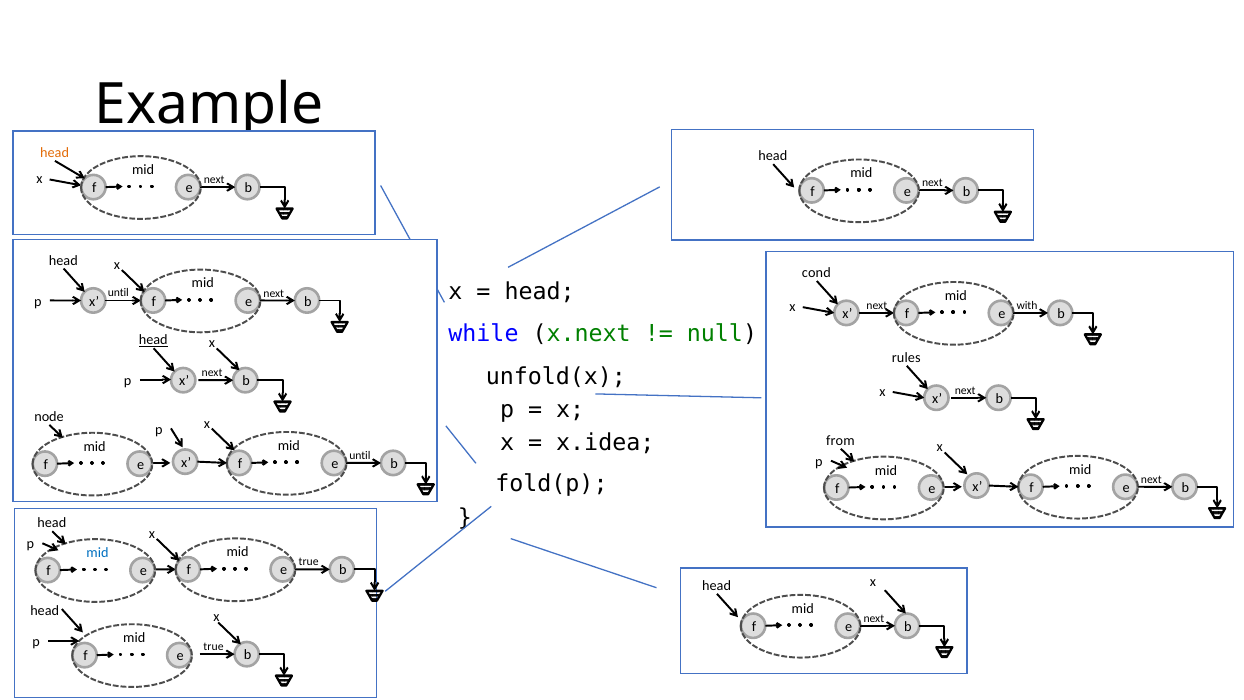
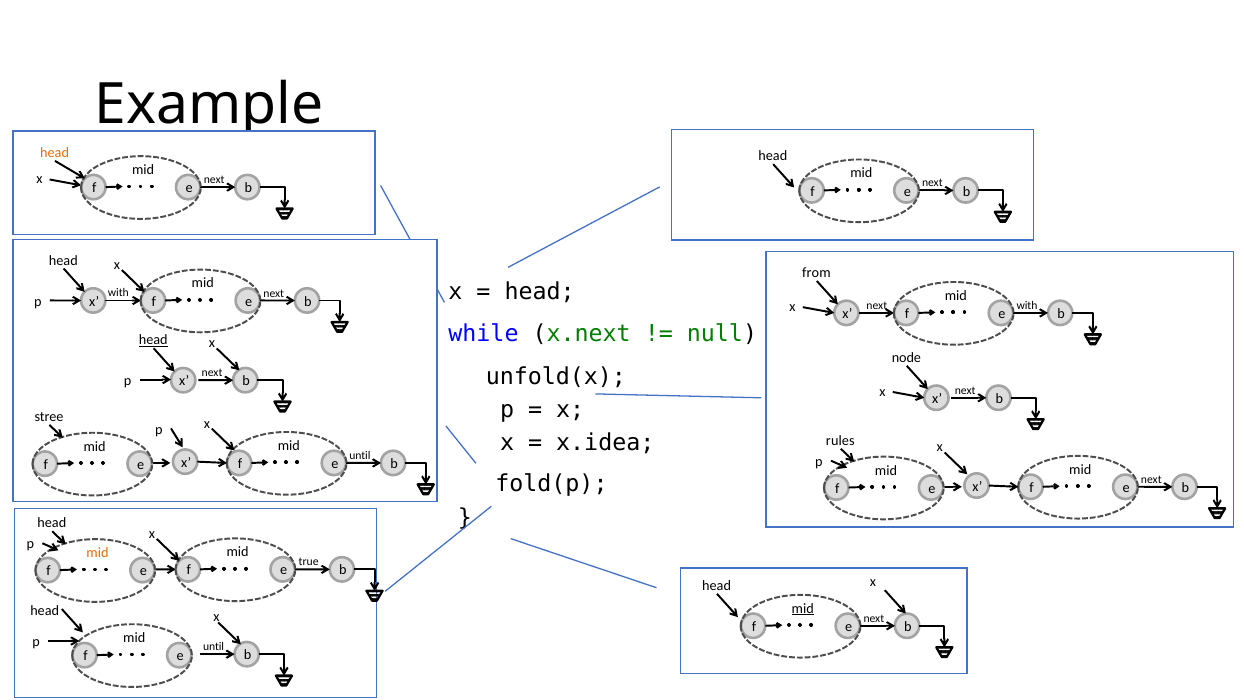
cond: cond -> from (816, 273)
until: until -> with (118, 293)
rules: rules -> node (906, 358)
node: node -> stree (49, 417)
from: from -> rules (840, 441)
mid colour: blue -> orange (97, 553)
mid underline: none -> present (803, 608)
true: true -> until (214, 647)
